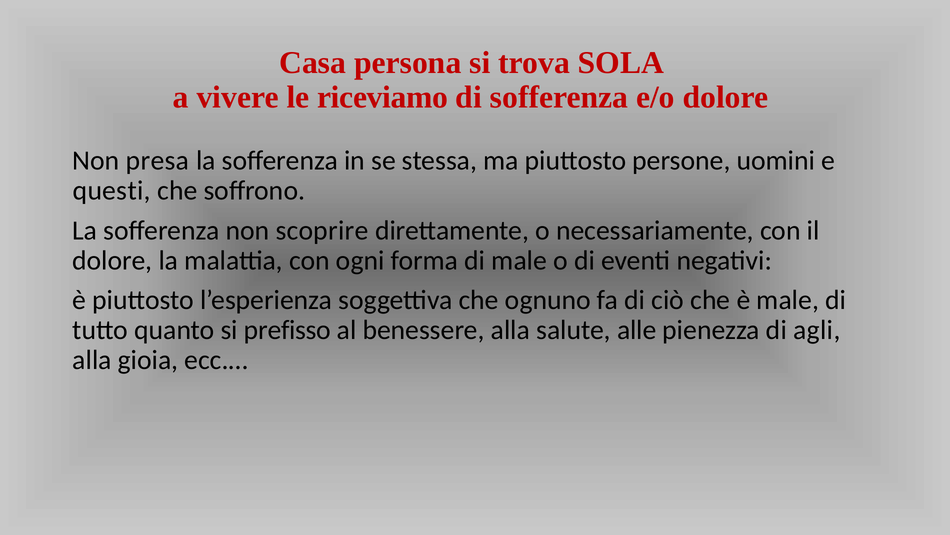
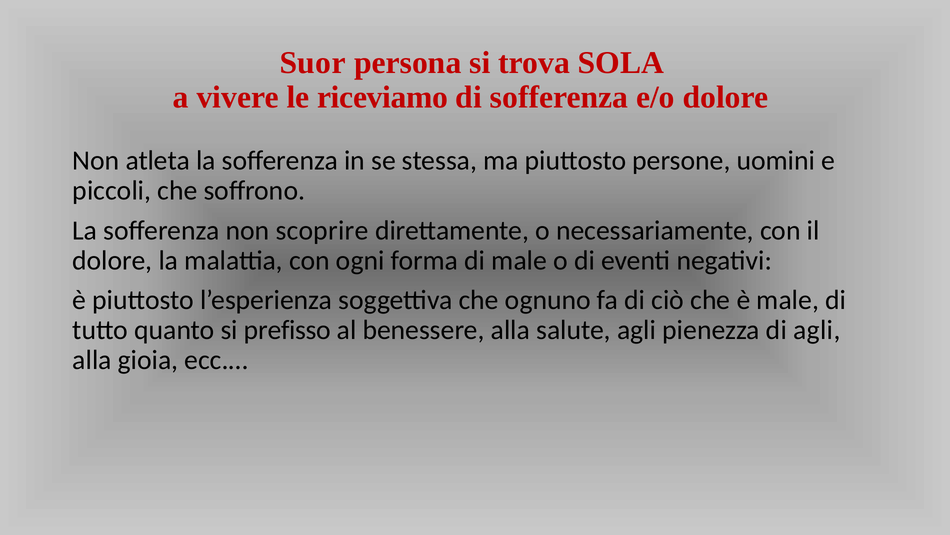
Casa: Casa -> Suor (313, 63)
presa: presa -> atleta (158, 161)
questi: questi -> piccoli (112, 190)
salute alle: alle -> agli (637, 330)
